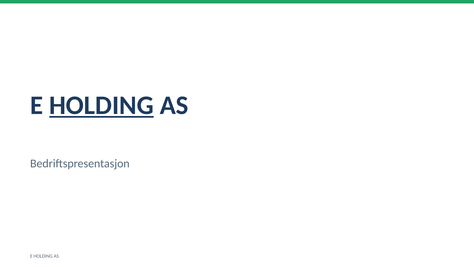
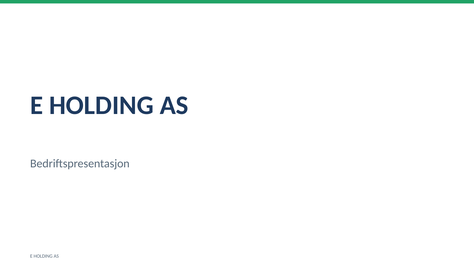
HOLDING underline: present -> none (101, 105)
